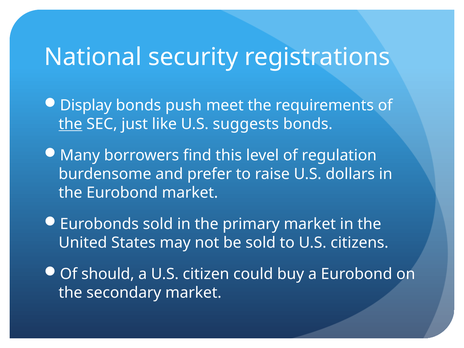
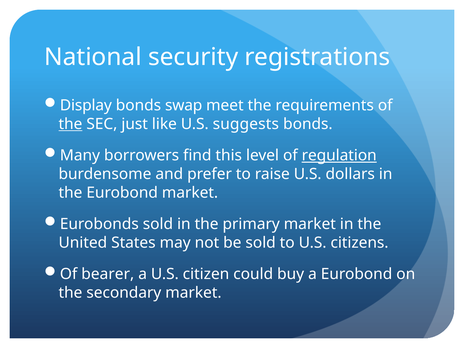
push: push -> swap (184, 105)
regulation underline: none -> present (339, 156)
should: should -> bearer (108, 274)
